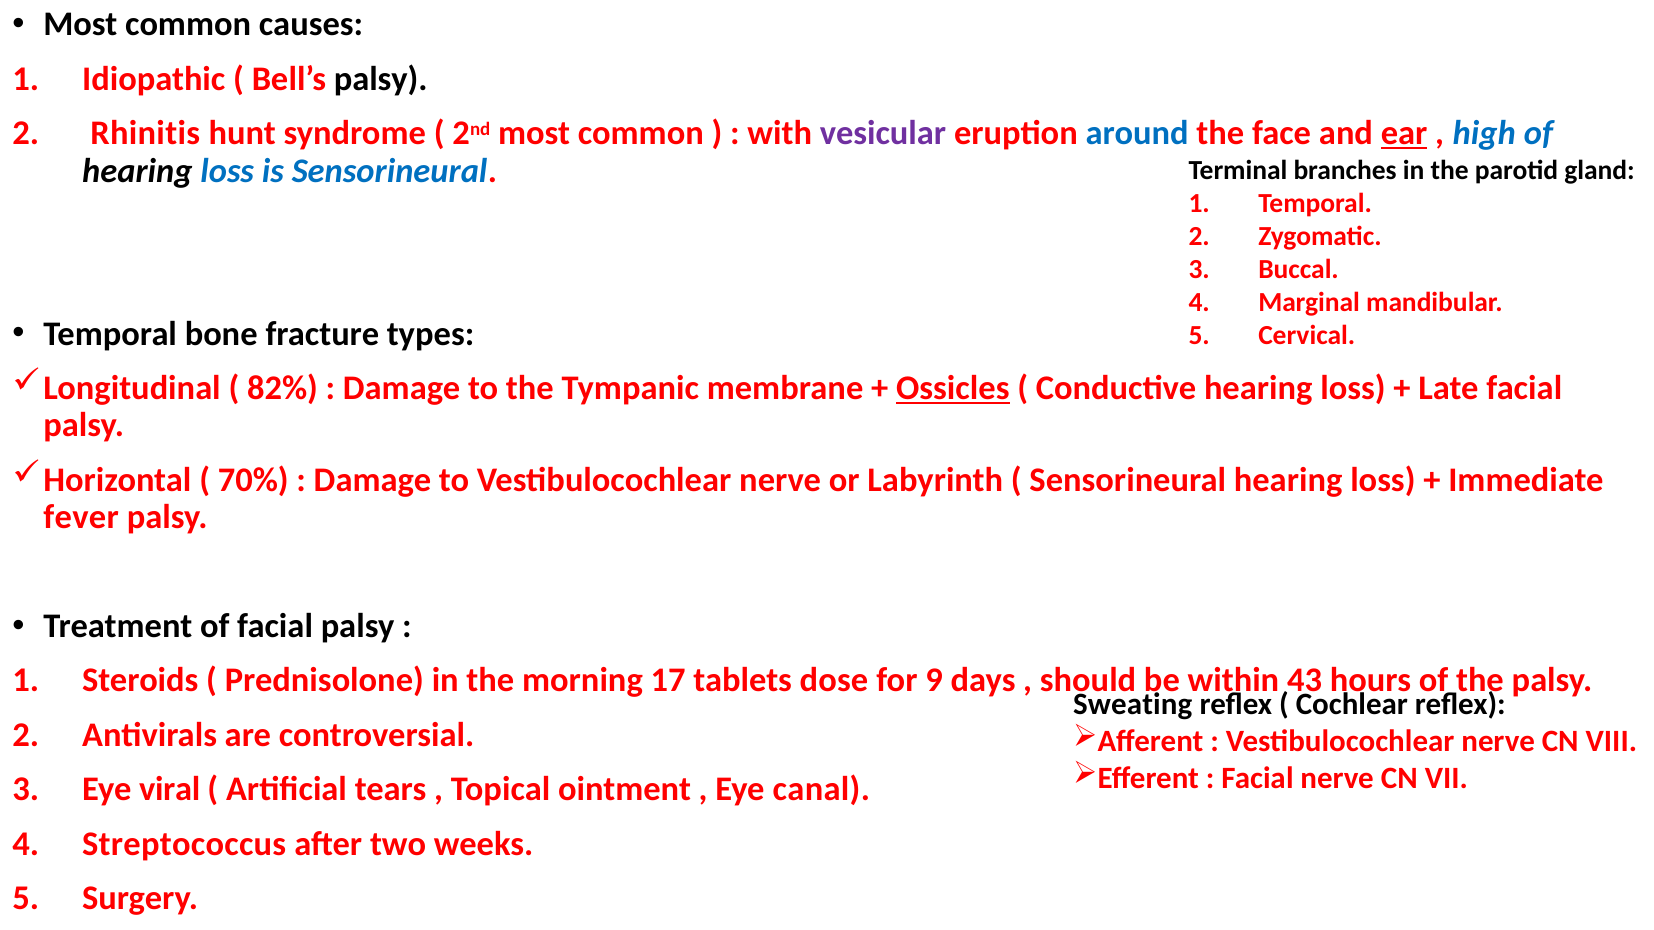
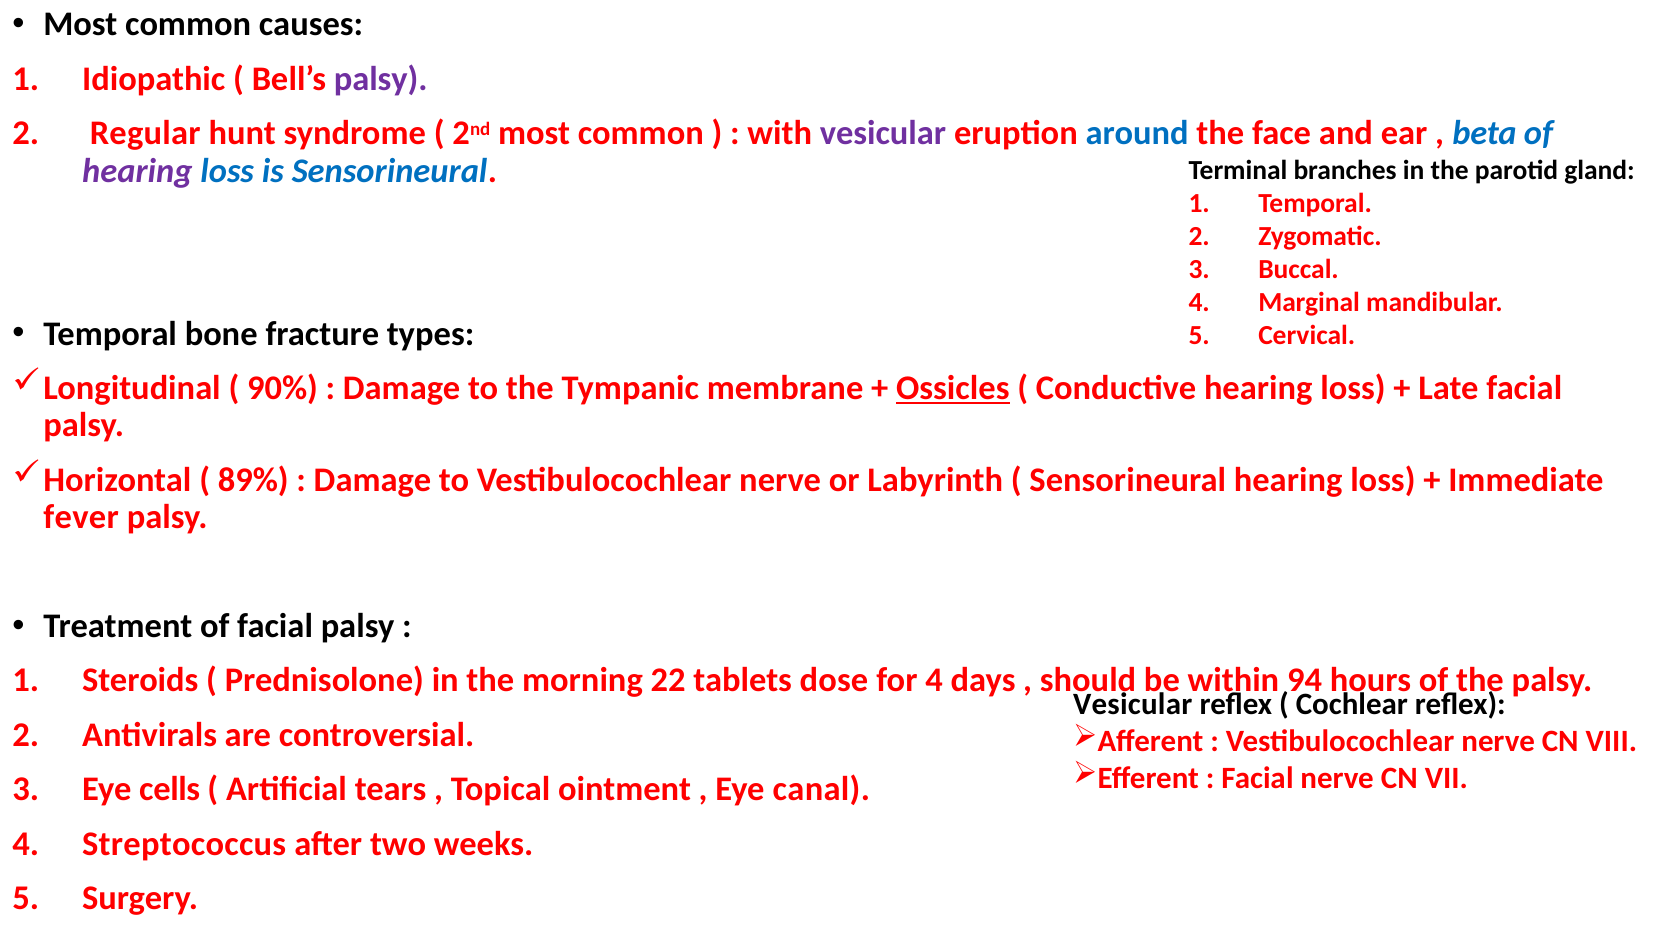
palsy colour: black -> purple (381, 79)
Rhinitis: Rhinitis -> Regular (145, 134)
ear underline: present -> none (1404, 134)
high: high -> beta (1485, 134)
hearing colour: black -> purple (137, 171)
82%: 82% -> 90% (282, 389)
70%: 70% -> 89% (253, 480)
17: 17 -> 22 (668, 681)
for 9: 9 -> 4 (934, 681)
43: 43 -> 94 (1305, 681)
Sweating: Sweating -> Vesicular (1133, 705)
viral: viral -> cells (170, 790)
